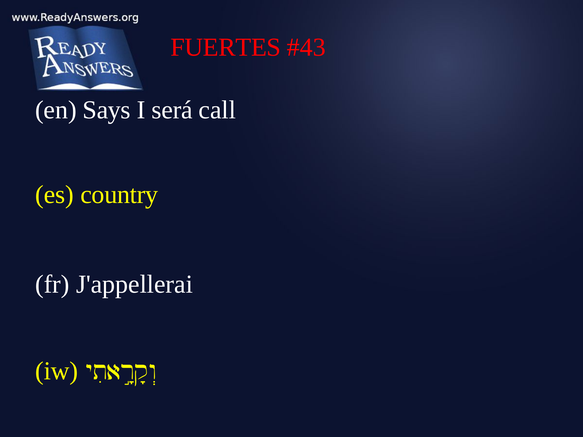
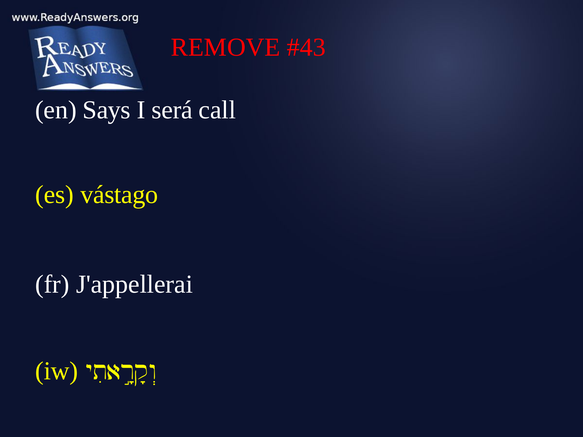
FUERTES: FUERTES -> REMOVE (226, 47)
country: country -> vástago (119, 195)
